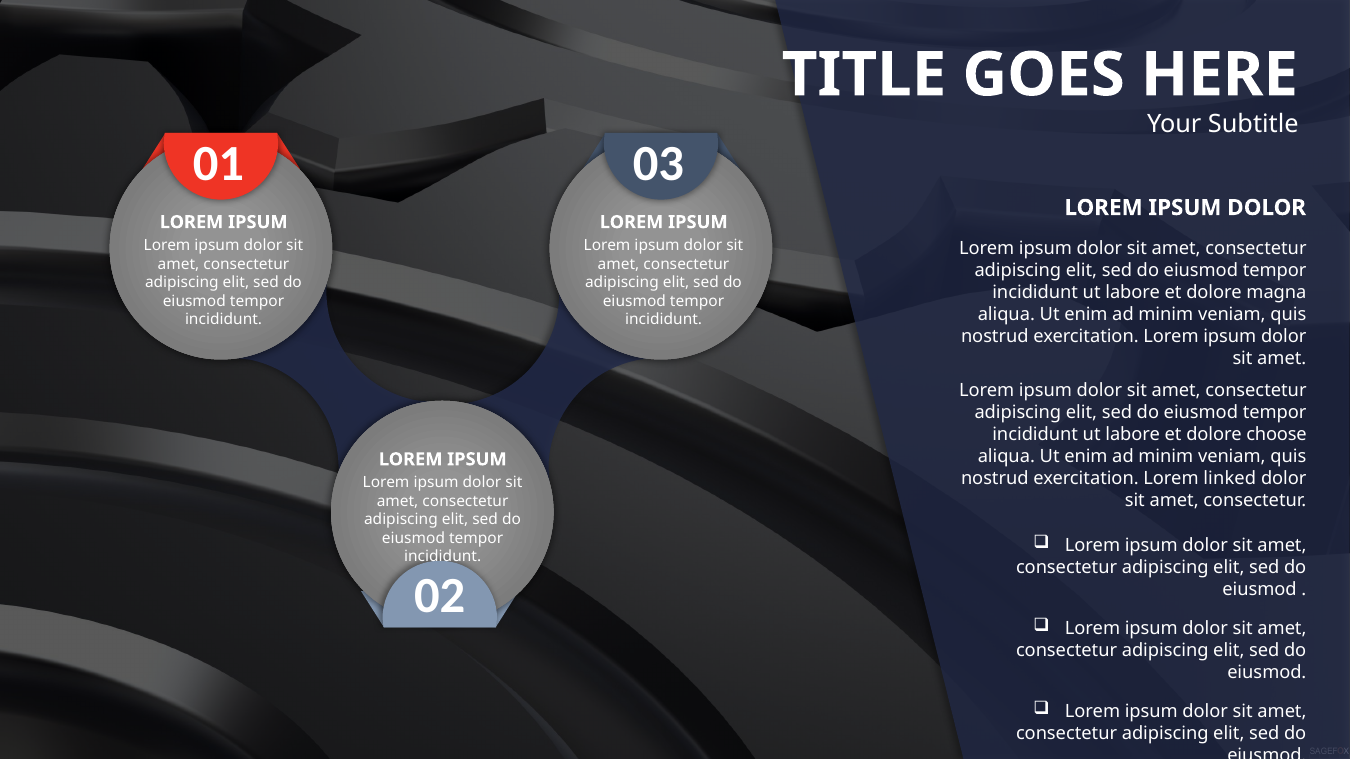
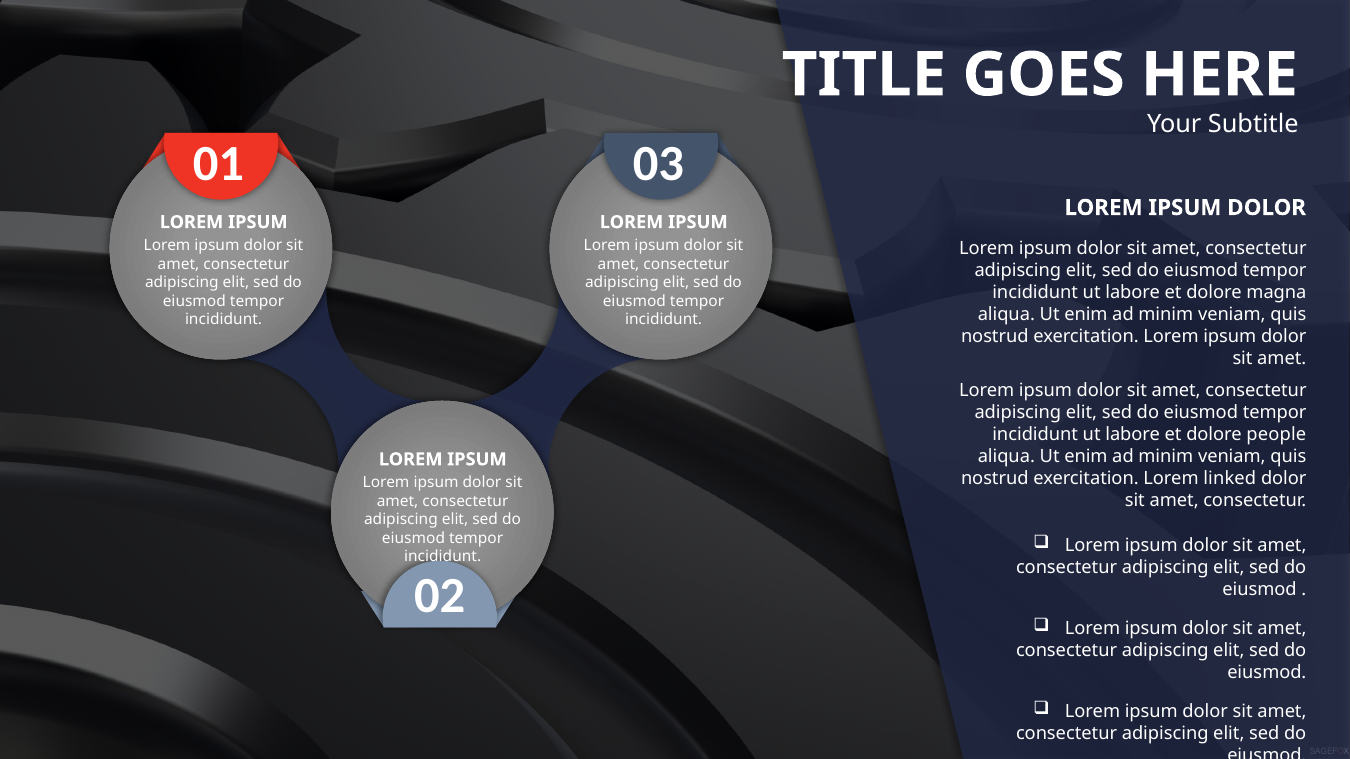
choose: choose -> people (1276, 435)
